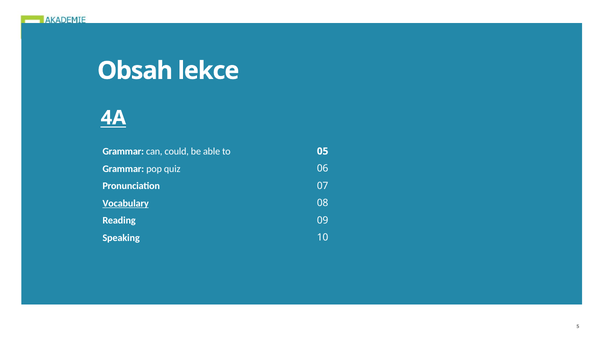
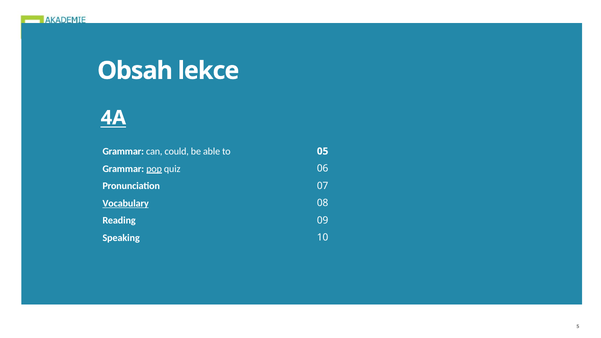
pop underline: none -> present (154, 169)
